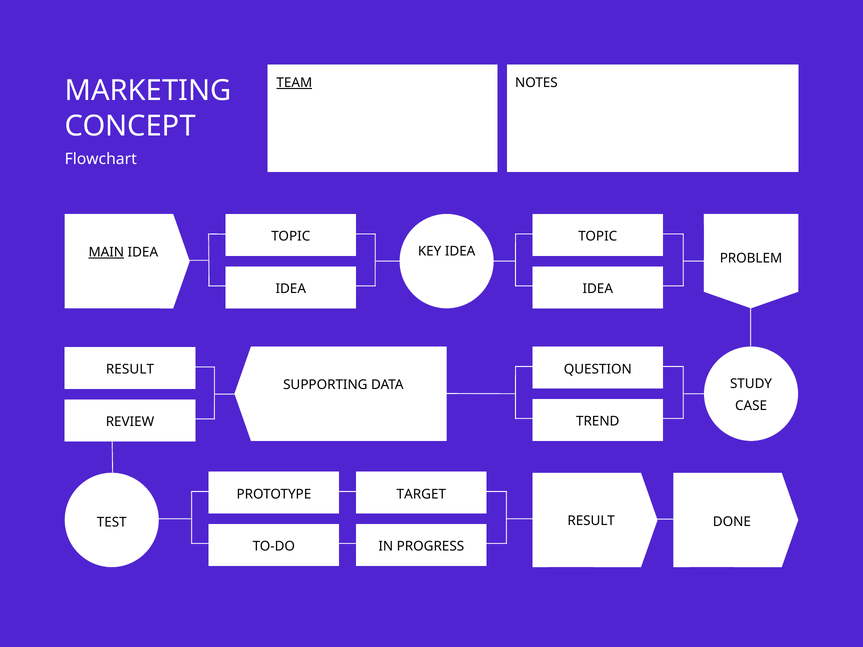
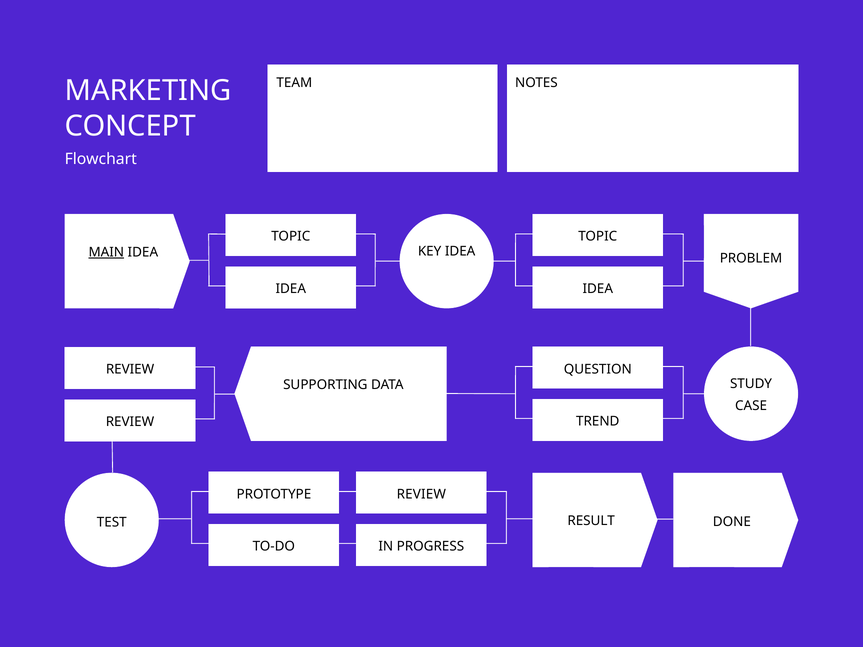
TEAM underline: present -> none (294, 83)
RESULT: RESULT -> REVIEW (130, 370)
PROTOTYPE TARGET: TARGET -> REVIEW (421, 494)
